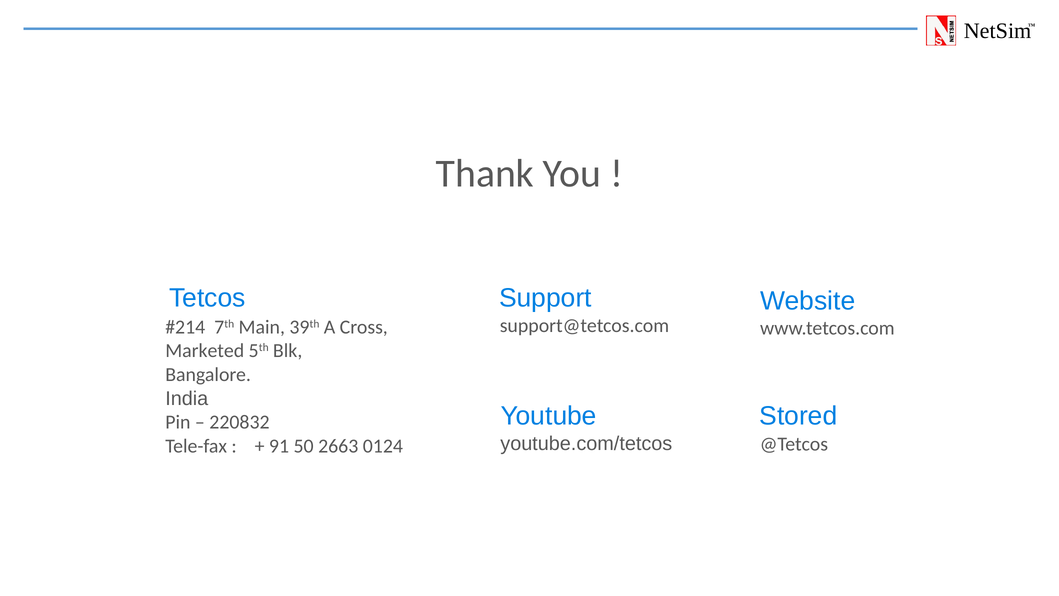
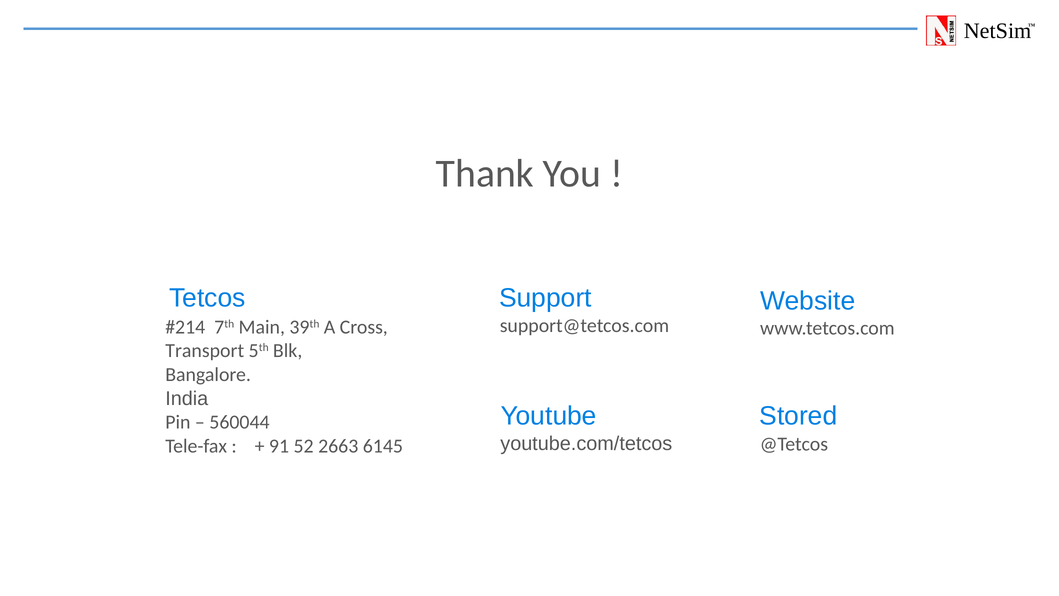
Marketed: Marketed -> Transport (205, 351)
220832: 220832 -> 560044 (239, 422)
50: 50 -> 52 (304, 446)
0124: 0124 -> 6145 (383, 446)
